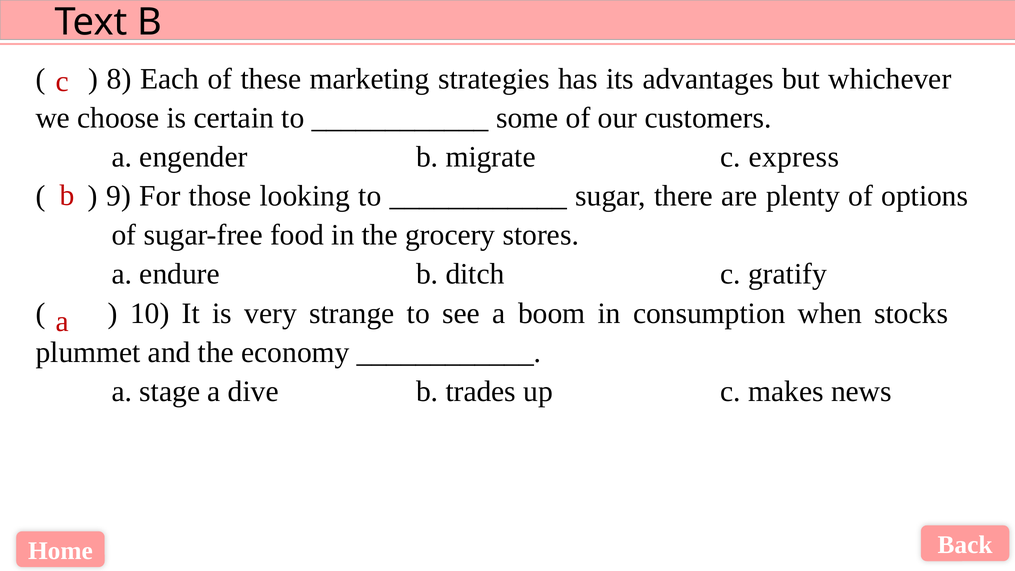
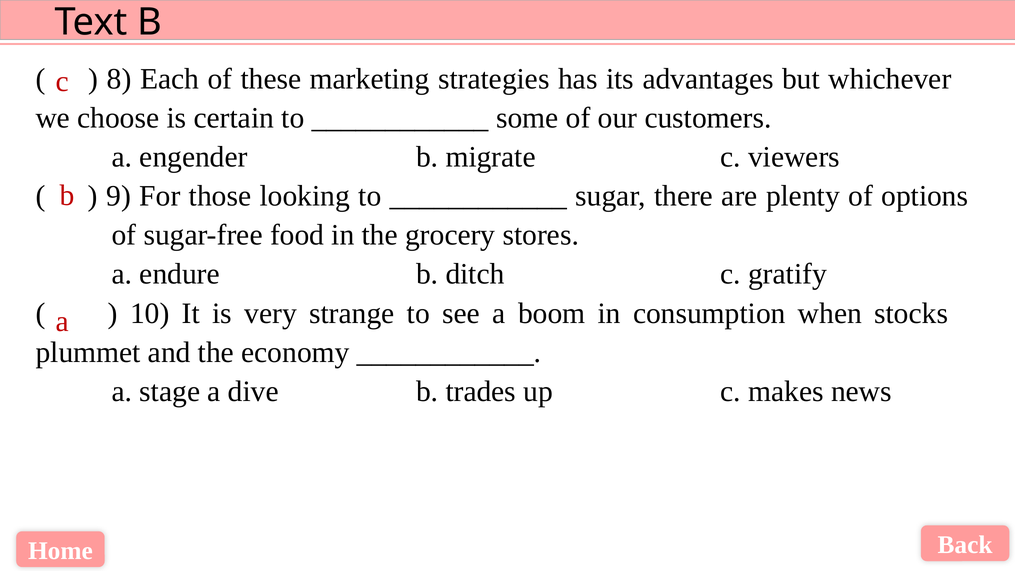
express: express -> viewers (794, 157)
